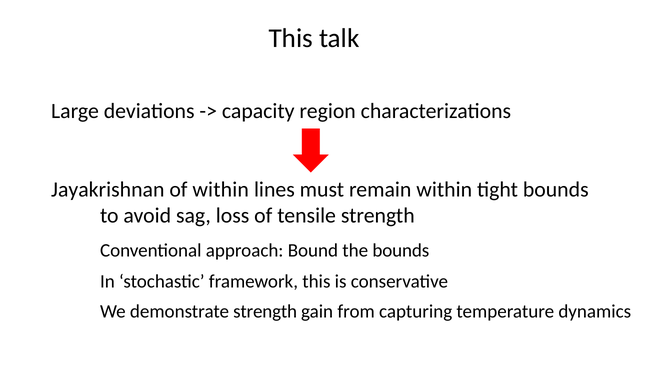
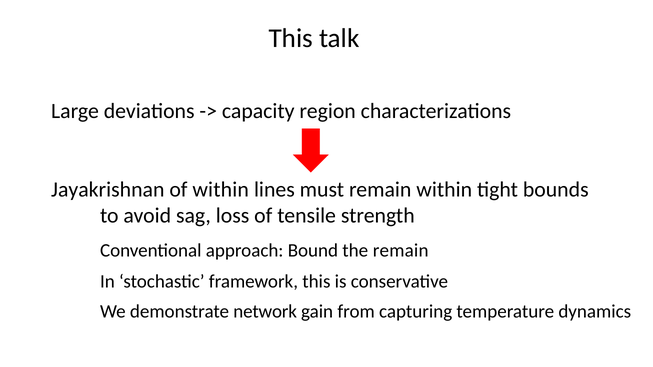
the bounds: bounds -> remain (401, 251)
demonstrate strength: strength -> network (265, 312)
